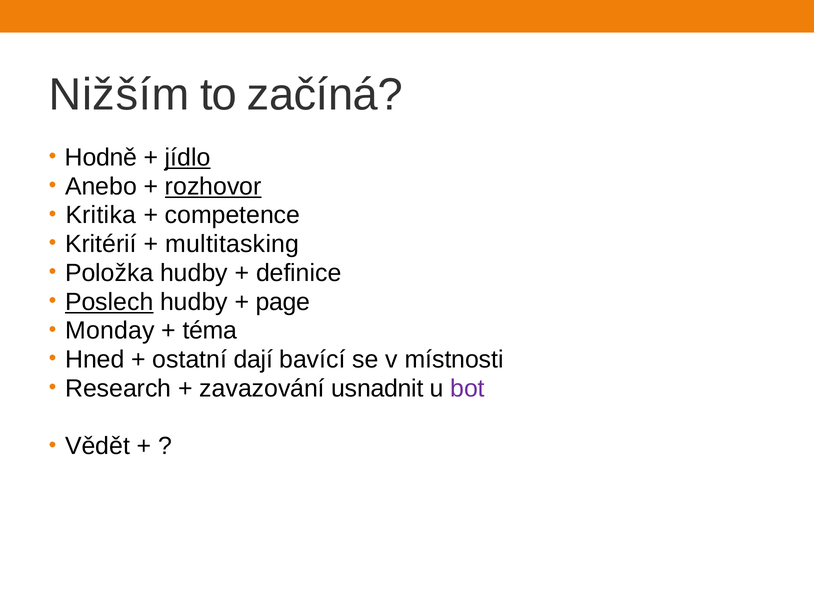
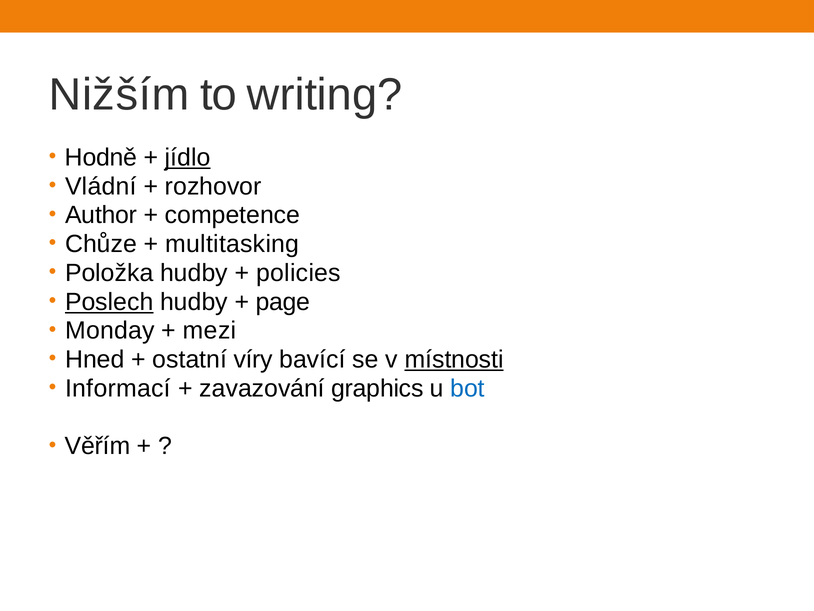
začíná: začíná -> writing (325, 95)
Anebo: Anebo -> Vládní (101, 186)
rozhovor underline: present -> none (213, 186)
Kritika: Kritika -> Author (101, 215)
Kritérií: Kritérií -> Chůze (101, 244)
definice: definice -> policies (299, 273)
téma: téma -> mezi (210, 330)
dají: dají -> víry (253, 359)
místnosti underline: none -> present (454, 359)
Research: Research -> Informací (118, 388)
usnadnit: usnadnit -> graphics (377, 388)
bot colour: purple -> blue (467, 388)
Vědět: Vědět -> Věřím (98, 446)
